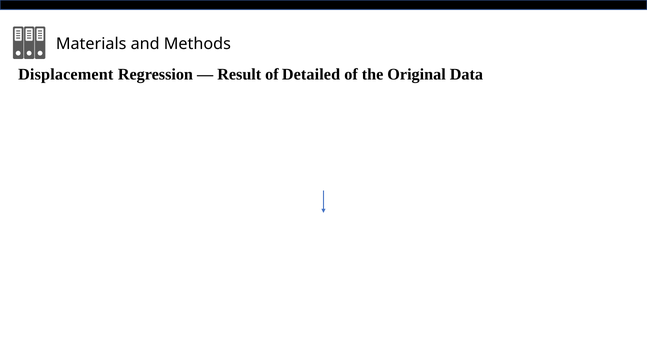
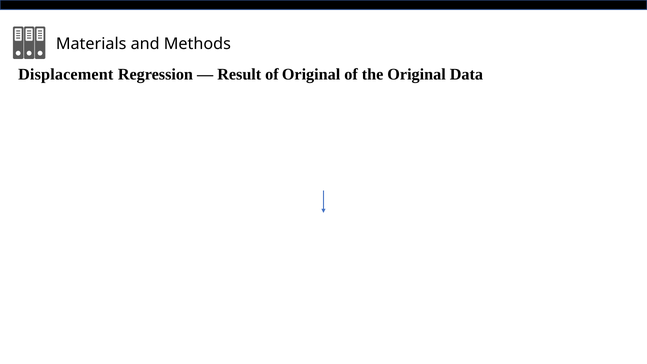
of Detailed: Detailed -> Original (311, 74)
